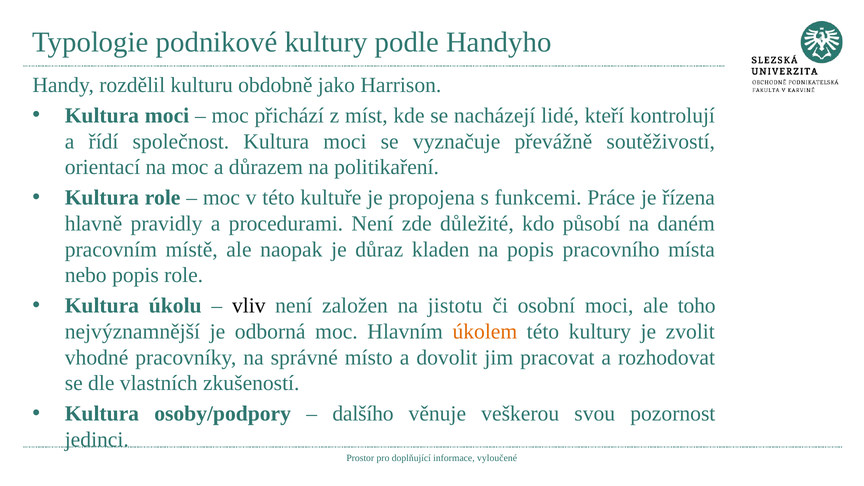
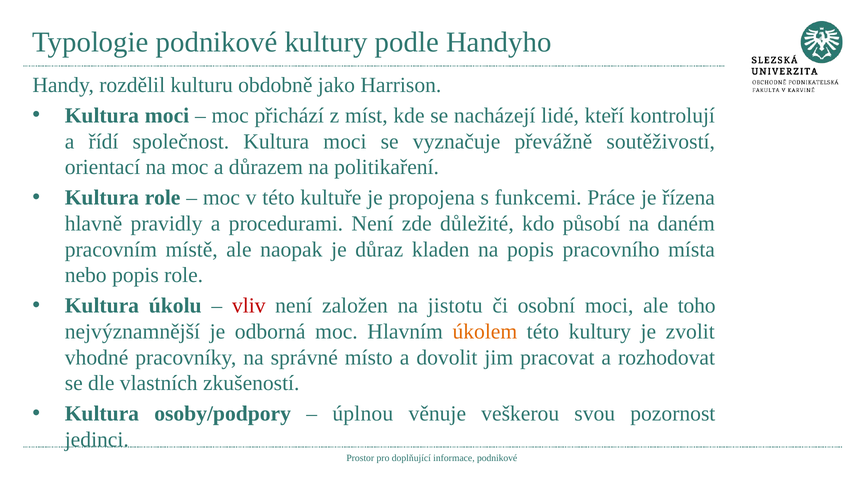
vliv colour: black -> red (249, 306)
dalšího: dalšího -> úplnou (363, 414)
informace vyloučené: vyloučené -> podnikové (497, 458)
